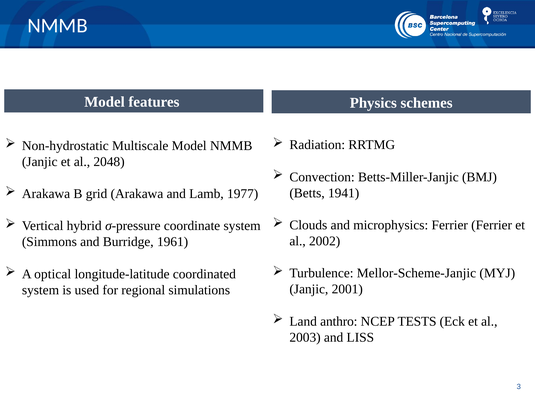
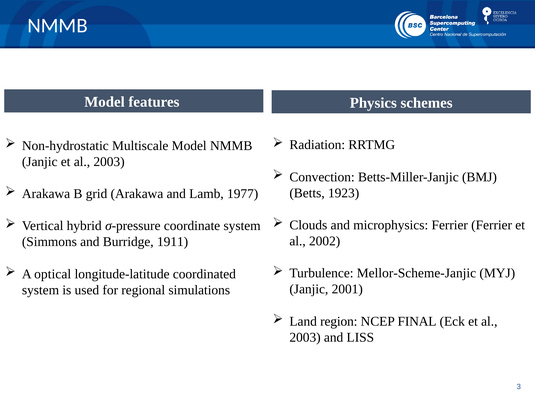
Janjic et al 2048: 2048 -> 2003 (109, 162)
1941: 1941 -> 1923 (344, 193)
1961: 1961 -> 1911 (173, 242)
anthro: anthro -> region (339, 321)
TESTS: TESTS -> FINAL (417, 321)
